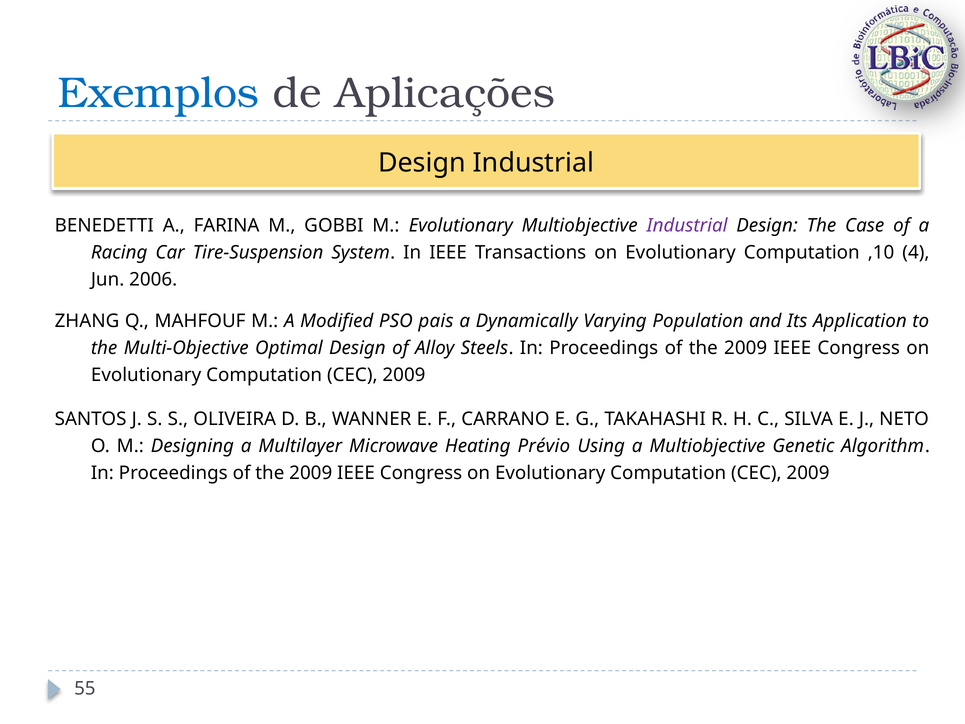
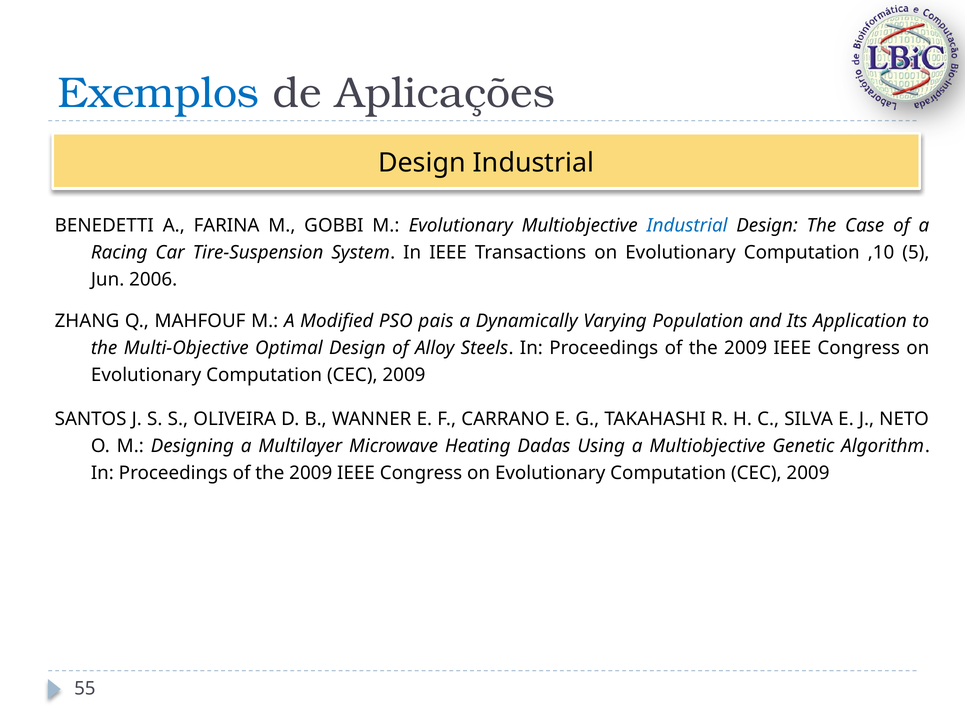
Industrial colour: purple -> blue (687, 225)
4: 4 -> 5 (916, 252)
Prévio: Prévio -> Dadas (544, 446)
